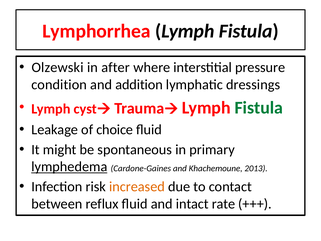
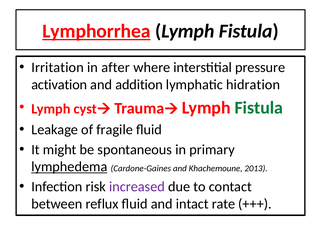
Lymphorrhea underline: none -> present (96, 31)
Olzewski: Olzewski -> Irritation (58, 67)
condition: condition -> activation (59, 84)
dressings: dressings -> hidration (253, 84)
choice: choice -> fragile (115, 129)
increased colour: orange -> purple (137, 187)
